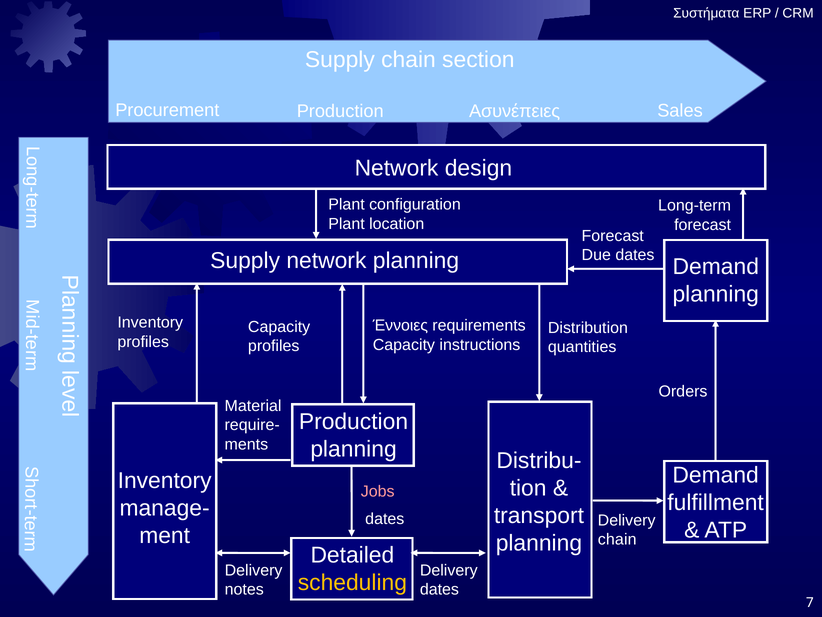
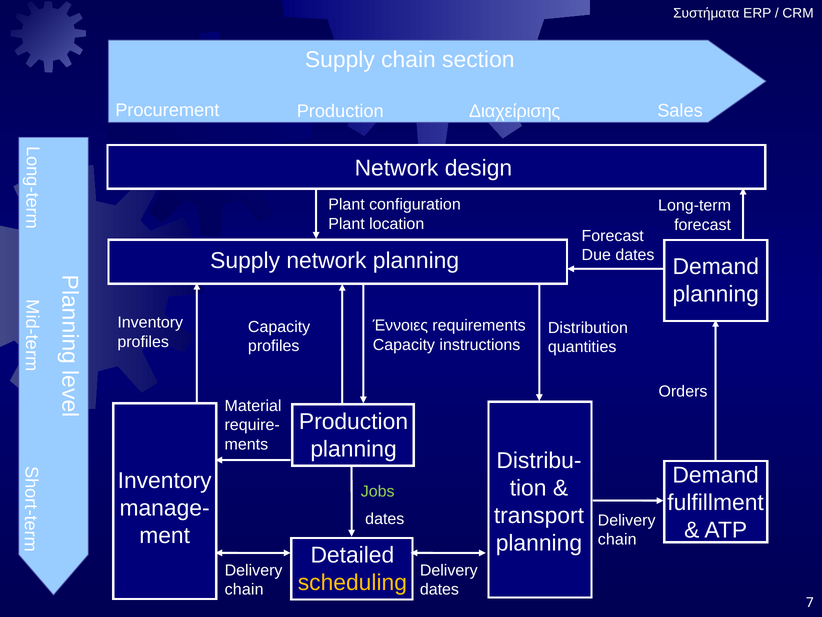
Ασυνέπειες: Ασυνέπειες -> Διαχείρισης (515, 111)
Jobs colour: pink -> light green (378, 491)
notes: notes -> chain (244, 589)
